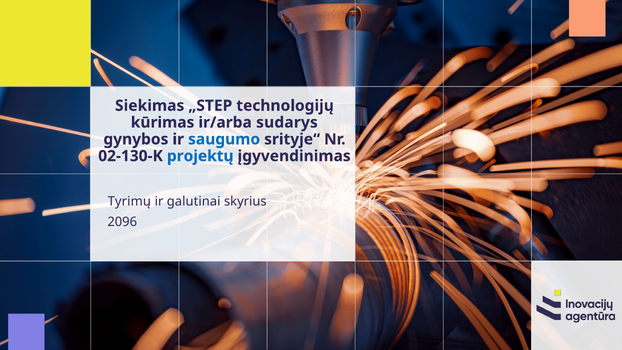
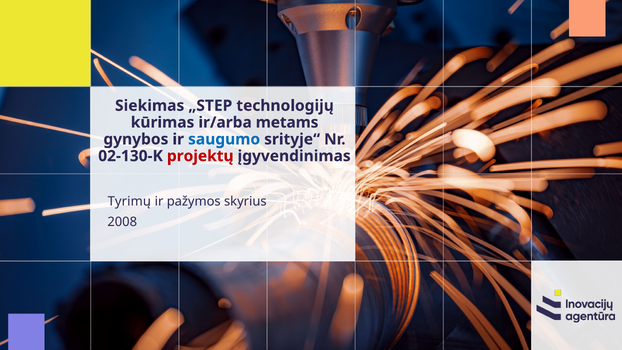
sudarys: sudarys -> metams (287, 122)
projektų colour: blue -> red (200, 156)
galutinai: galutinai -> pažymos (194, 201)
2096: 2096 -> 2008 (122, 222)
